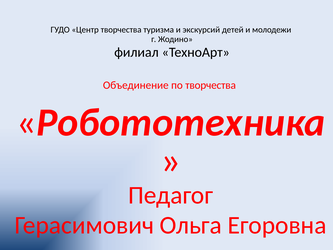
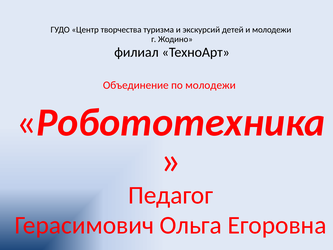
по творчества: творчества -> молодежи (210, 85)
